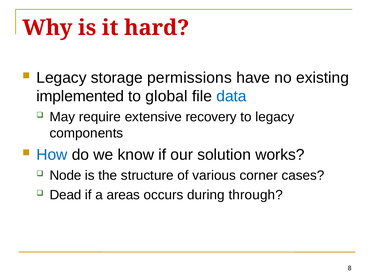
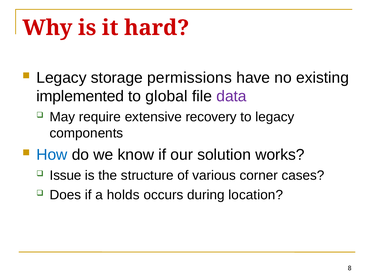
data colour: blue -> purple (232, 97)
Node: Node -> Issue (66, 176)
Dead: Dead -> Does (65, 195)
areas: areas -> holds (123, 195)
through: through -> location (256, 195)
